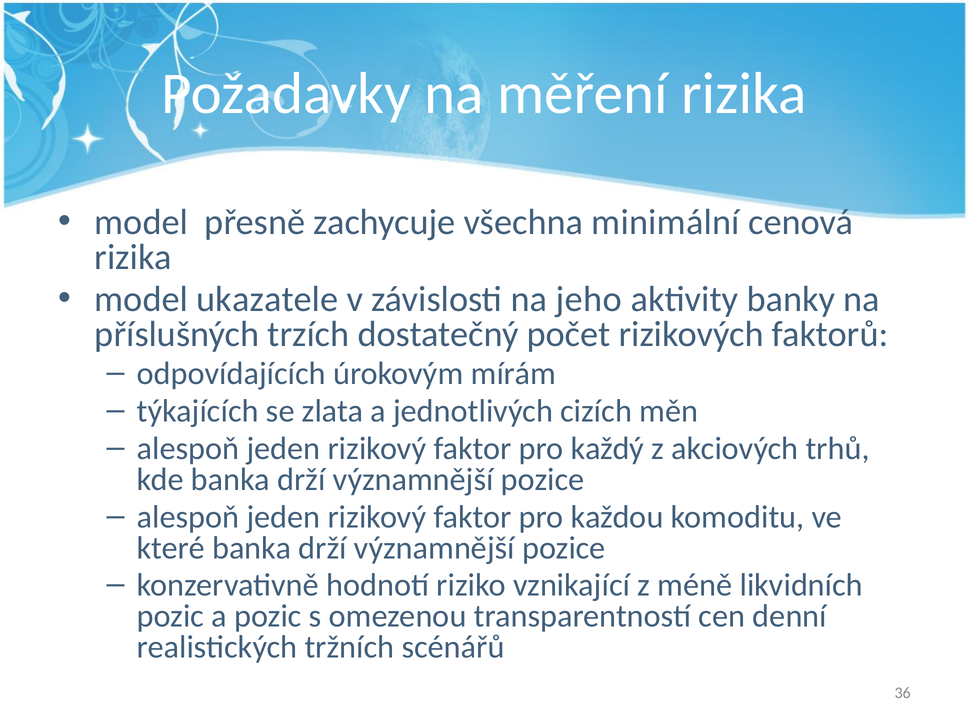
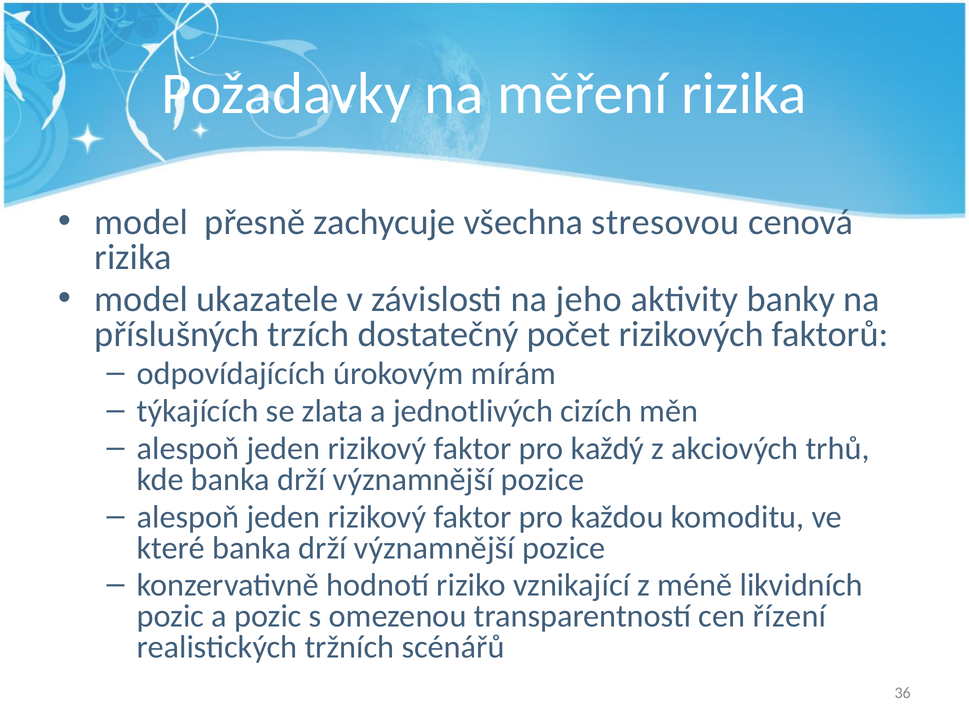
minimální: minimální -> stresovou (665, 222)
denní: denní -> řízení (789, 617)
